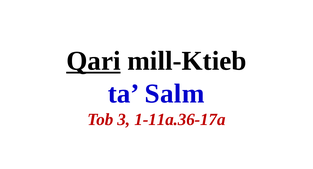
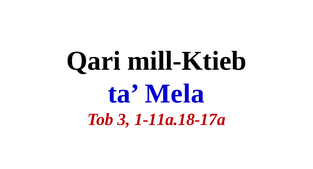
Qari underline: present -> none (93, 61)
Salm: Salm -> Mela (175, 93)
1-11a.36-17a: 1-11a.36-17a -> 1-11a.18-17a (180, 119)
